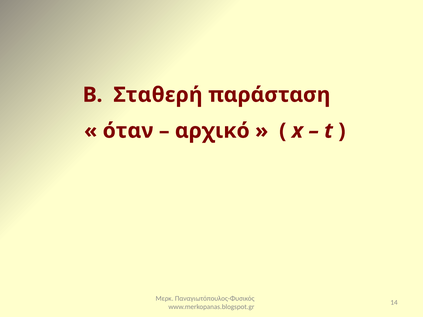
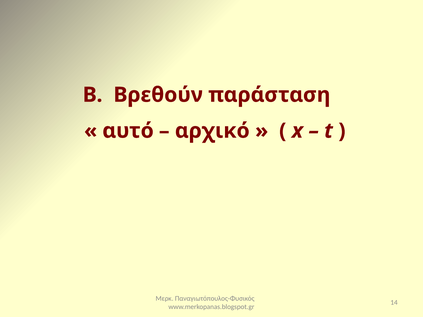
Σταθερή: Σταθερή -> Βρεθούν (158, 95)
όταν: όταν -> αυτό (128, 131)
